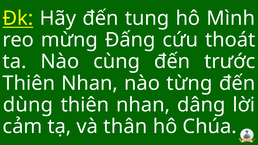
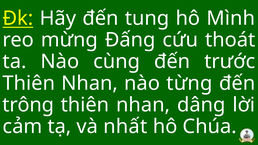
dùng: dùng -> trông (28, 105)
thân: thân -> nhất (125, 127)
